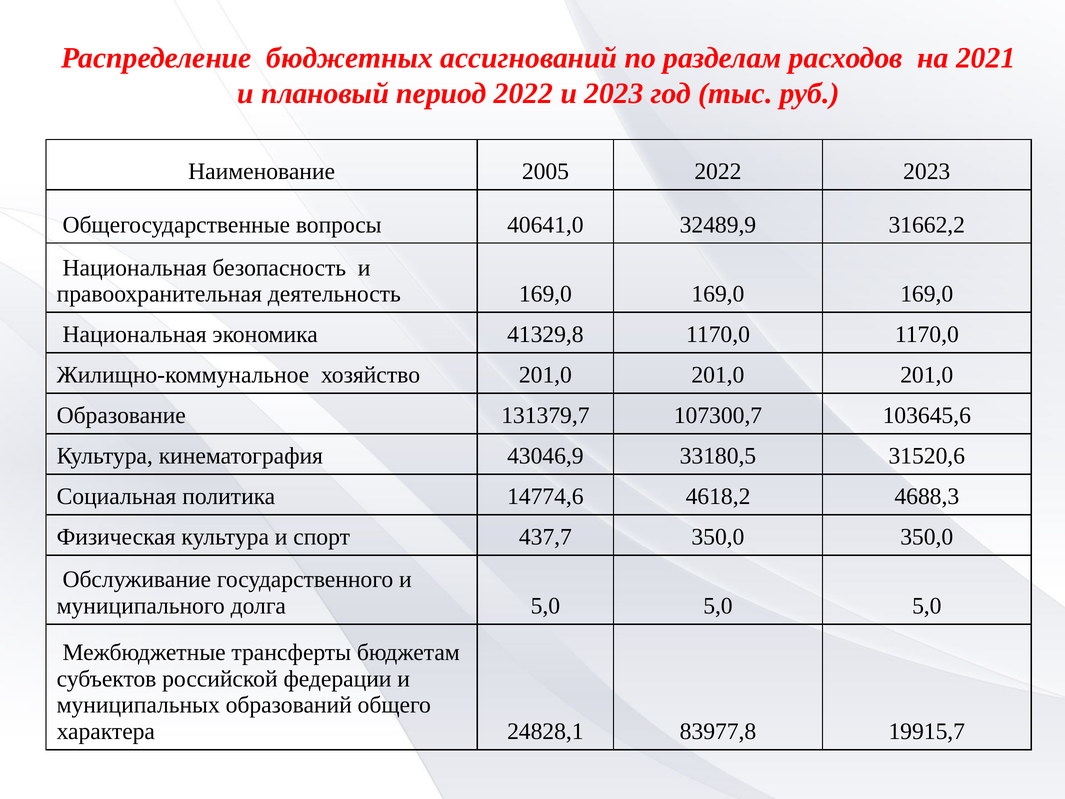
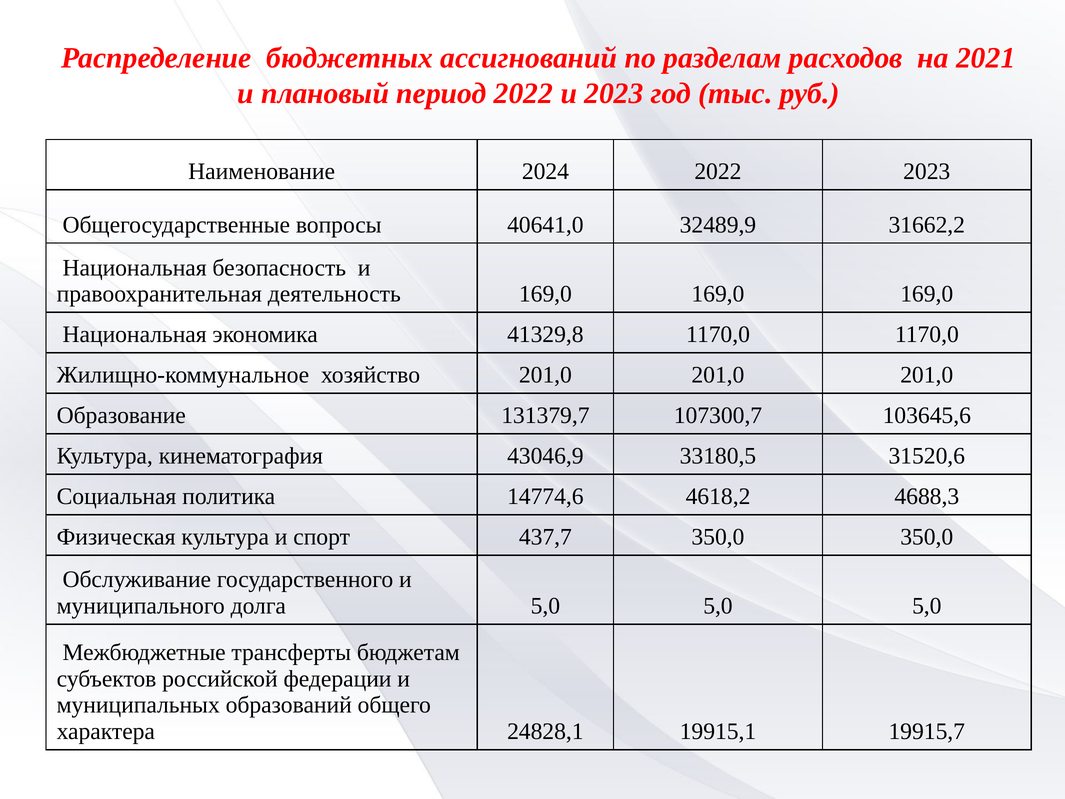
2005: 2005 -> 2024 (545, 171)
83977,8: 83977,8 -> 19915,1 (718, 731)
